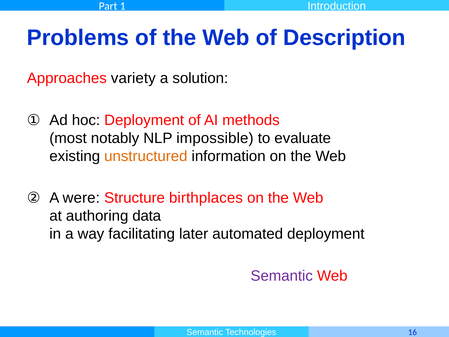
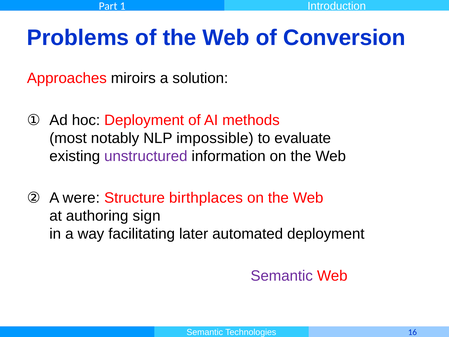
Description: Description -> Conversion (344, 38)
variety: variety -> miroirs (133, 78)
unstructured colour: orange -> purple (146, 156)
data: data -> sign (147, 216)
